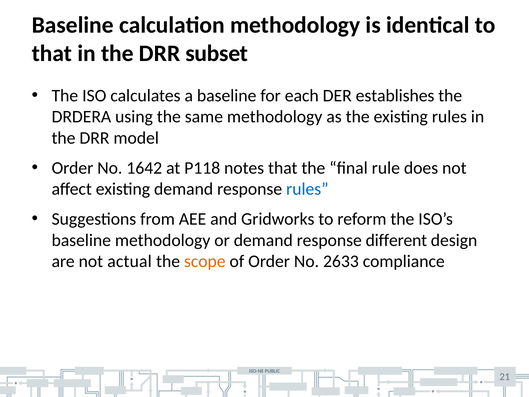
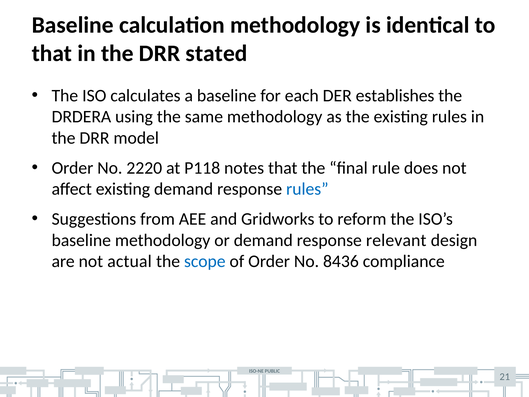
subset: subset -> stated (217, 53)
1642: 1642 -> 2220 (144, 168)
different: different -> relevant (396, 240)
scope colour: orange -> blue (205, 261)
2633: 2633 -> 8436 (341, 261)
